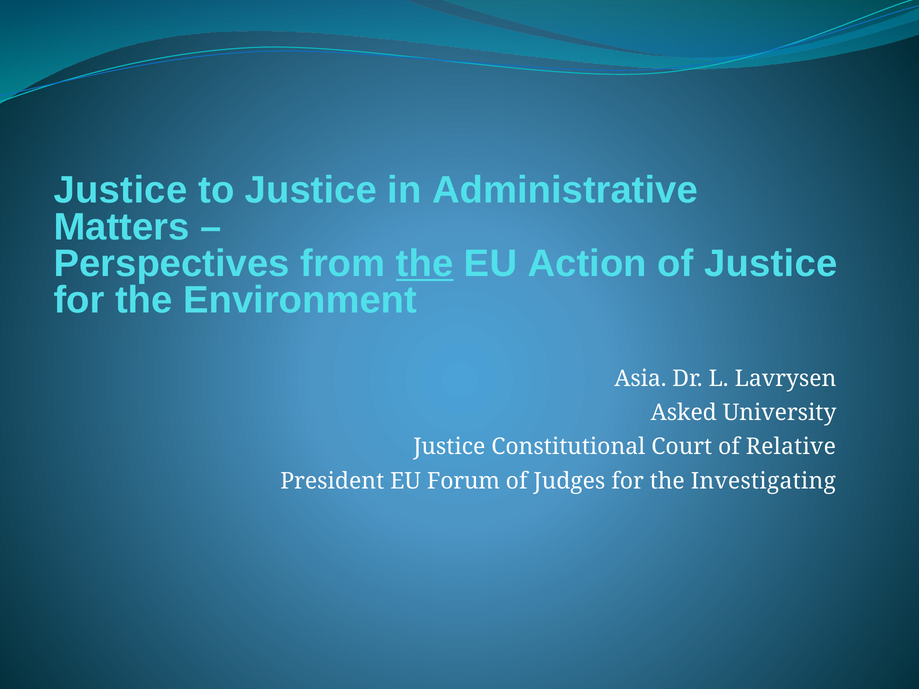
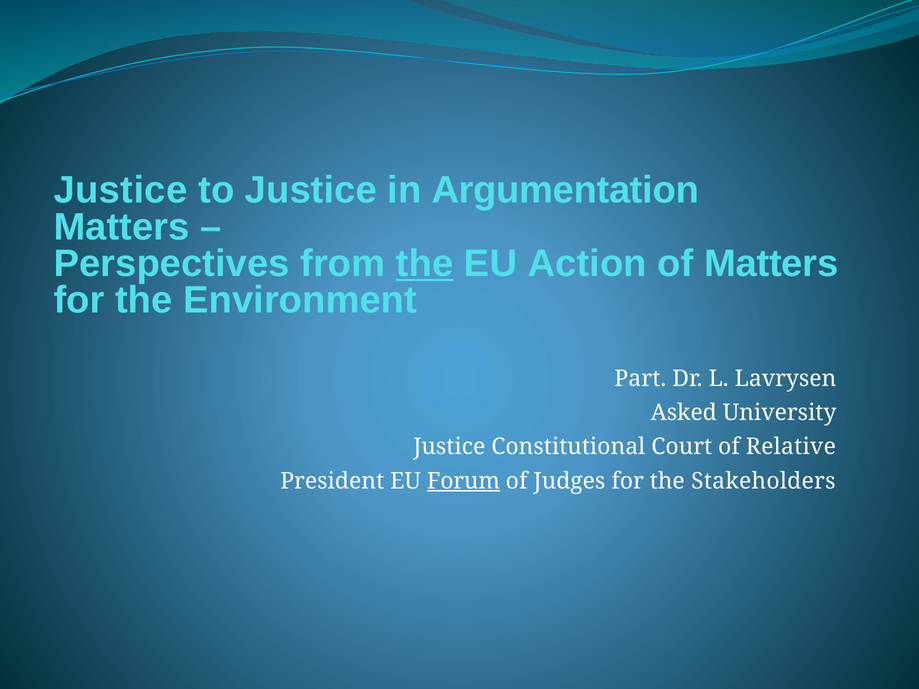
Administrative: Administrative -> Argumentation (565, 190)
of Justice: Justice -> Matters (771, 264)
Asia: Asia -> Part (640, 379)
Forum underline: none -> present (463, 481)
Investigating: Investigating -> Stakeholders (763, 481)
